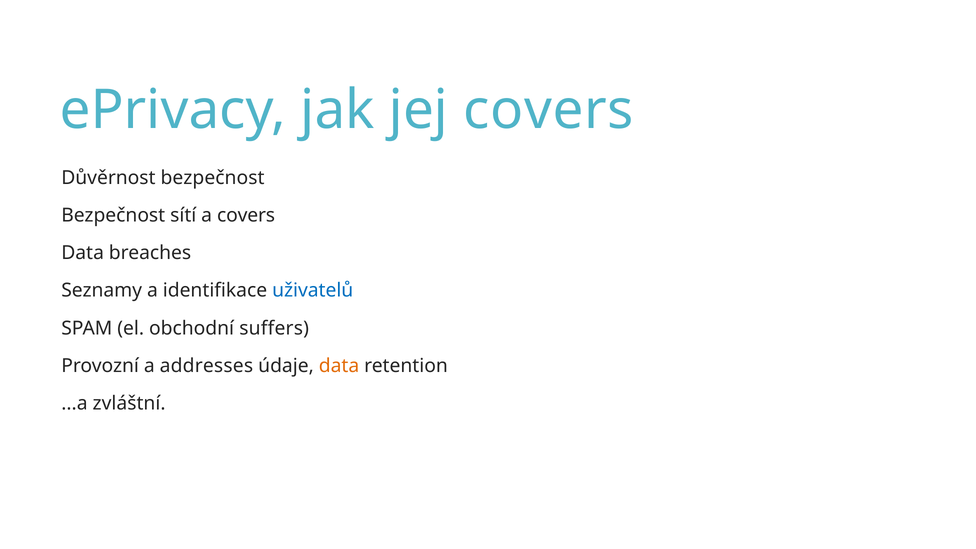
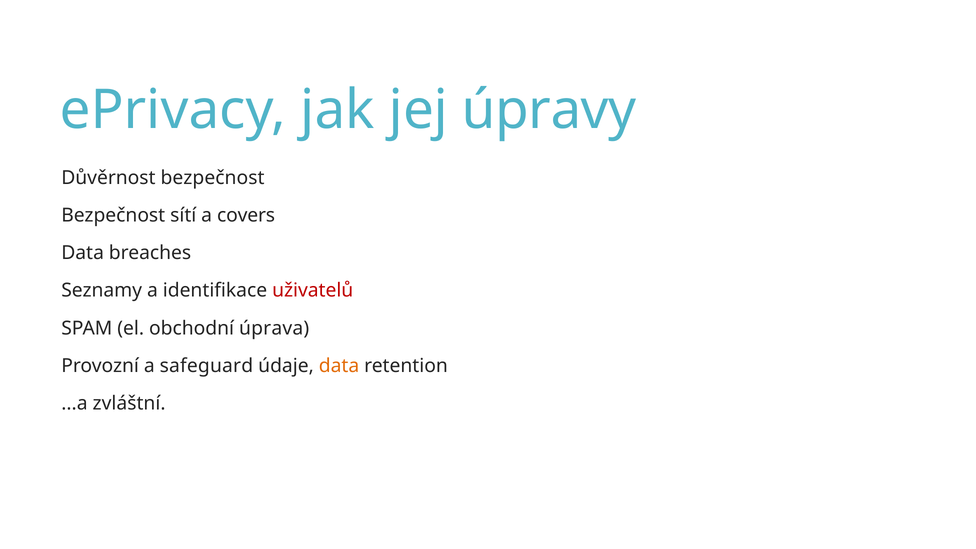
jej covers: covers -> úpravy (549, 110)
uživatelů colour: blue -> red (313, 291)
suffers: suffers -> úprava (274, 328)
addresses: addresses -> safeguard (206, 366)
